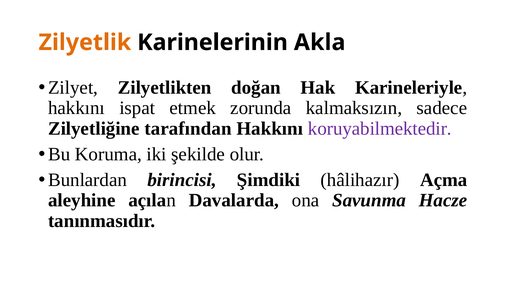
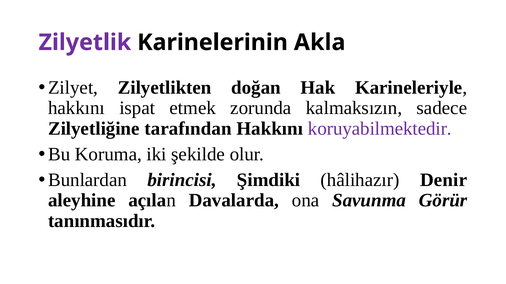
Zilyetlik colour: orange -> purple (85, 43)
Açma: Açma -> Denir (444, 180)
Hacze: Hacze -> Görür (443, 201)
